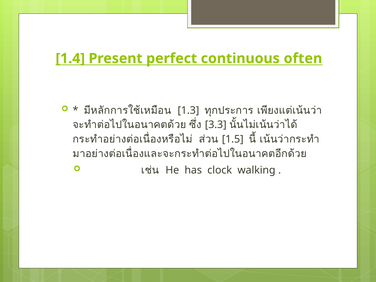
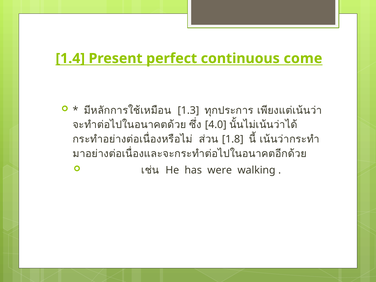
often: often -> come (303, 58)
3.3: 3.3 -> 4.0 (216, 125)
1.5: 1.5 -> 1.8 (233, 139)
clock: clock -> were (220, 170)
